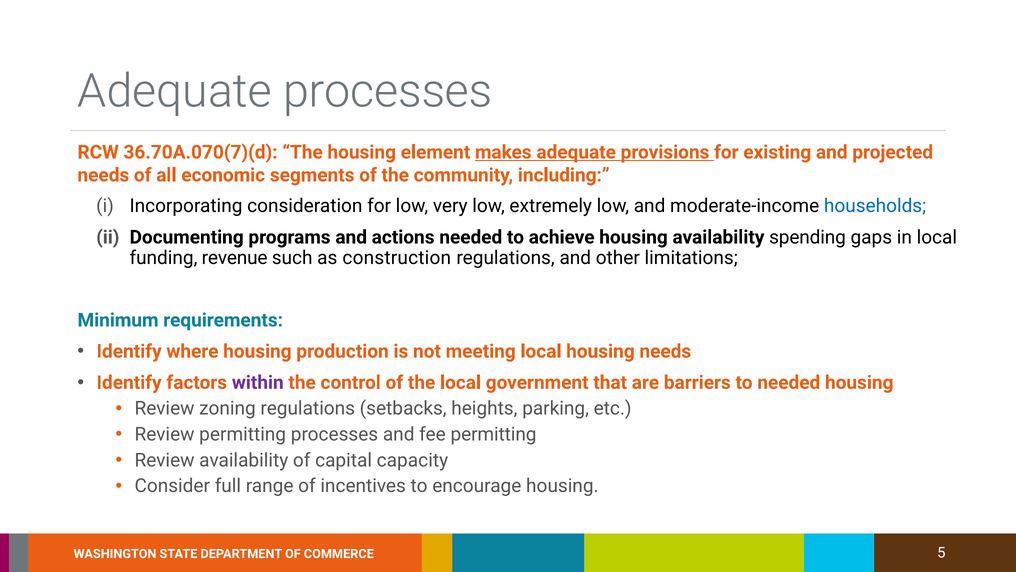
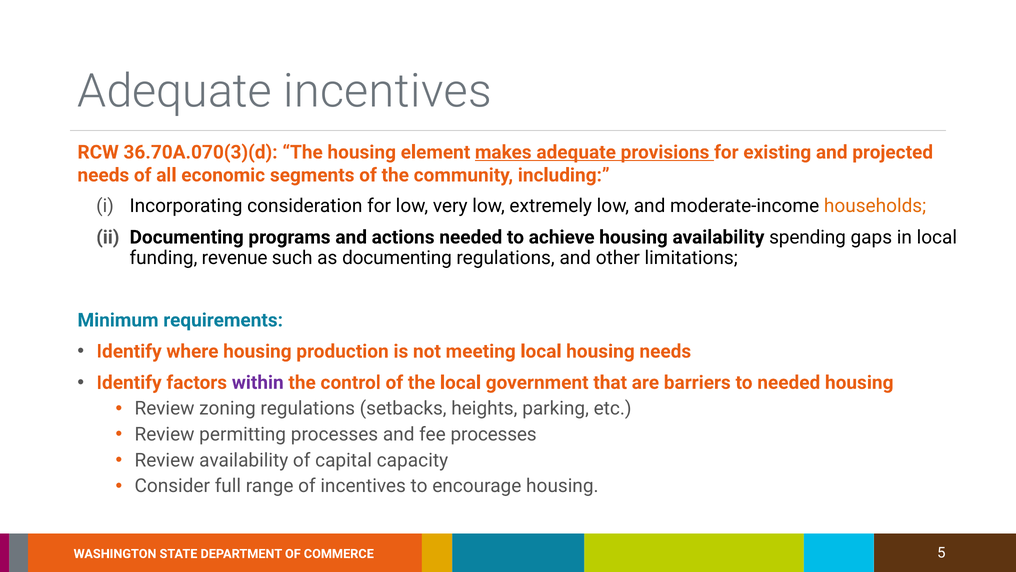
Adequate processes: processes -> incentives (388, 91)
36.70A.070(7)(d: 36.70A.070(7)(d -> 36.70A.070(3)(d (201, 152)
households colour: blue -> orange (875, 206)
as construction: construction -> documenting (397, 258)
fee permitting: permitting -> processes (494, 434)
